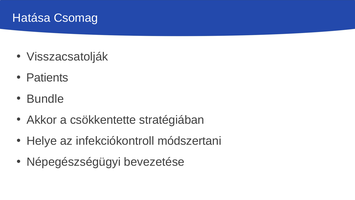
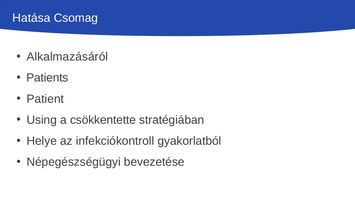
Visszacsatolják: Visszacsatolják -> Alkalmazásáról (67, 57)
Bundle: Bundle -> Patient (45, 99)
Akkor: Akkor -> Using (42, 120)
módszertani: módszertani -> gyakorlatból (189, 141)
